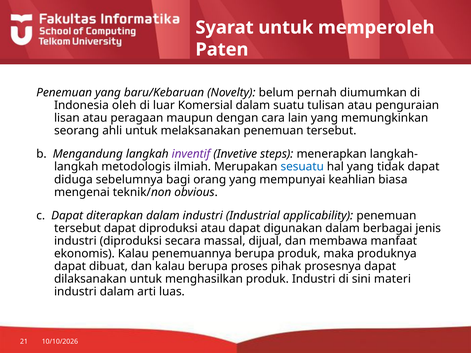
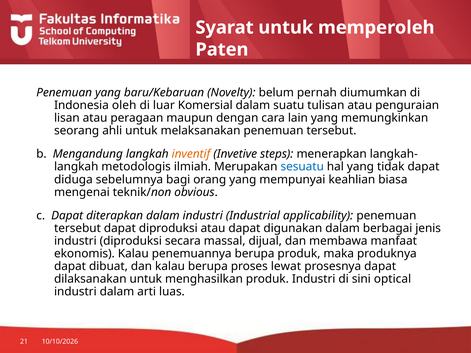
inventif colour: purple -> orange (191, 154)
pihak: pihak -> lewat (286, 266)
materi: materi -> optical (392, 279)
